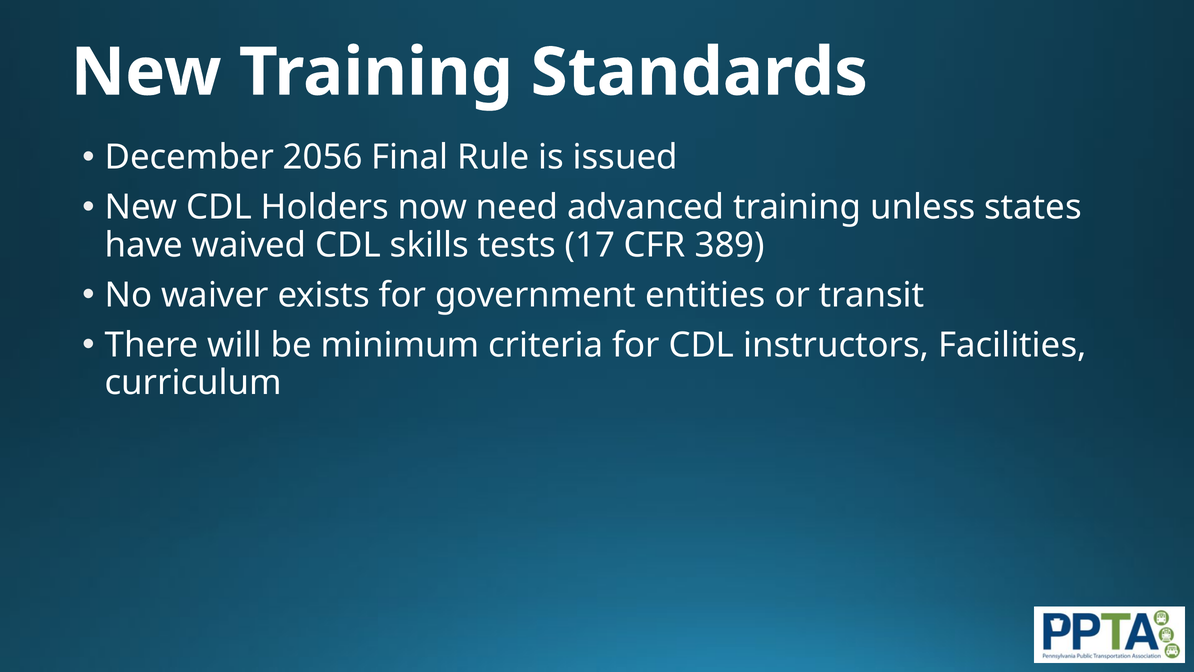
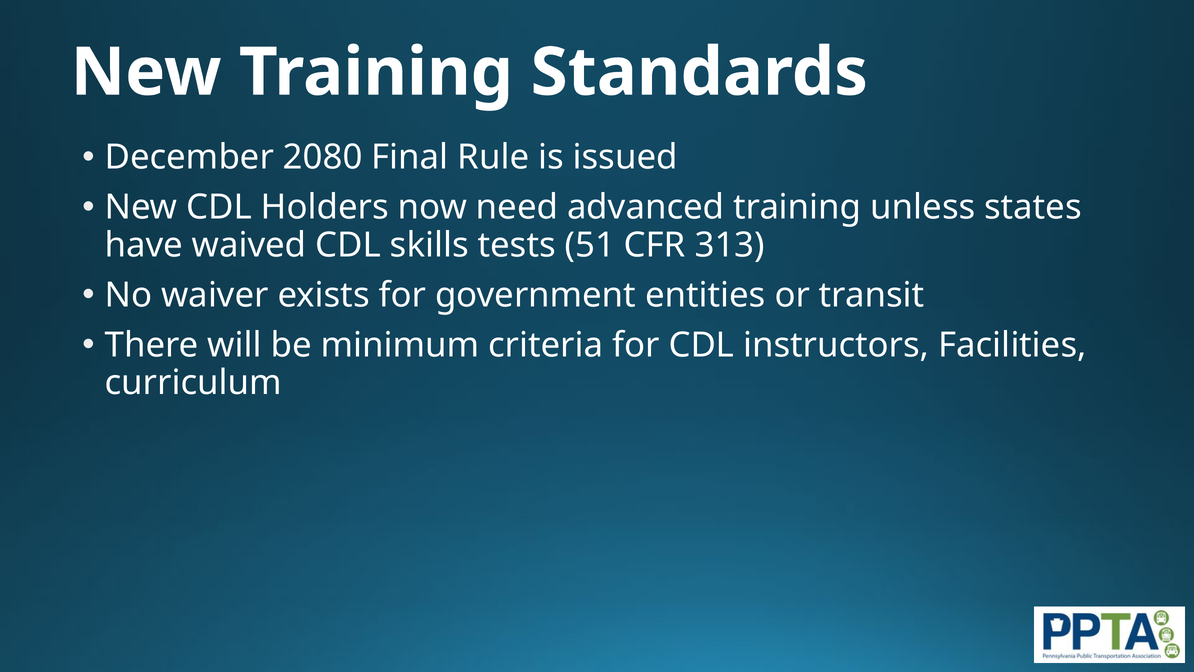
2056: 2056 -> 2080 (323, 157)
17: 17 -> 51 (590, 245)
389: 389 -> 313 (730, 245)
